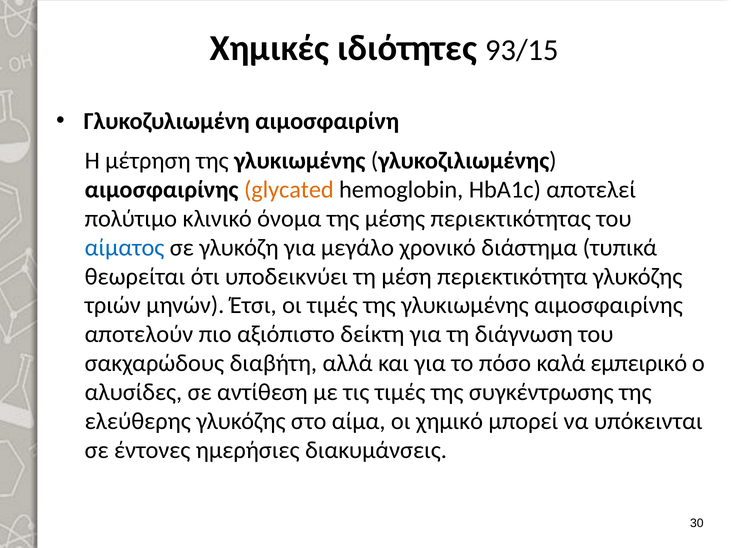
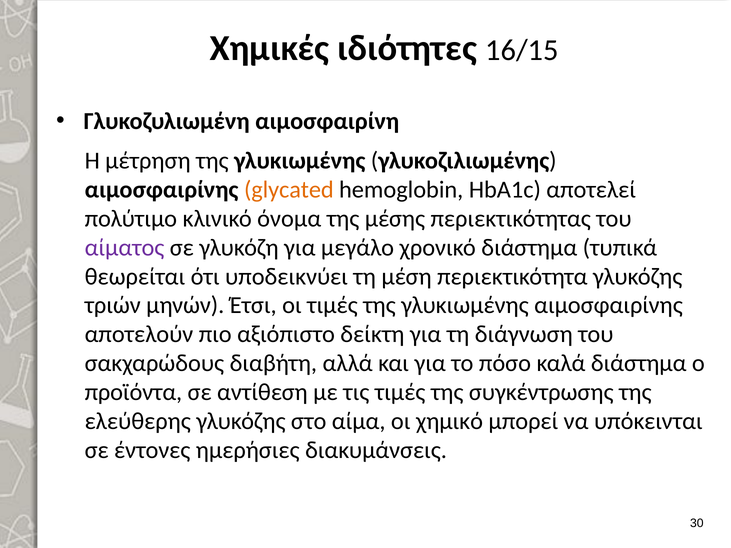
93/15: 93/15 -> 16/15 (522, 50)
αίματος colour: blue -> purple (124, 248)
καλά εμπειρικό: εμπειρικό -> διάστημα (639, 363)
αλυσίδες: αλυσίδες -> προϊόντα (133, 392)
